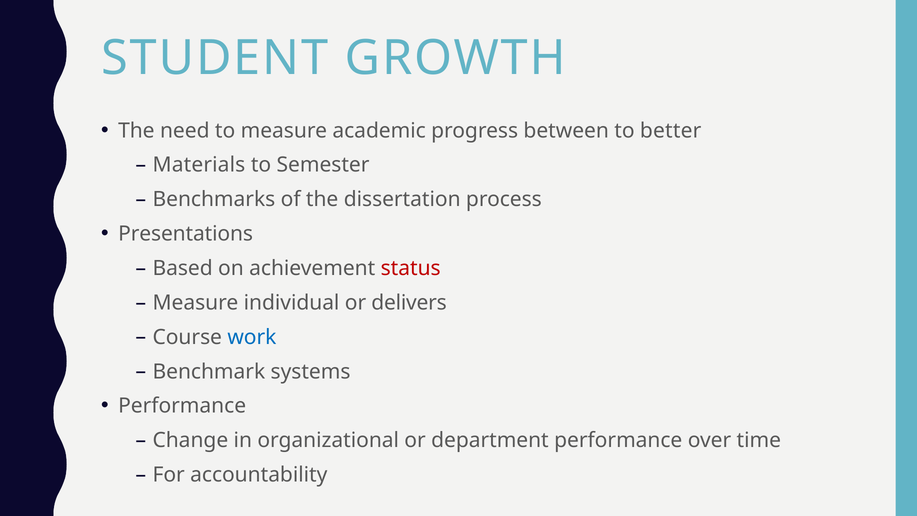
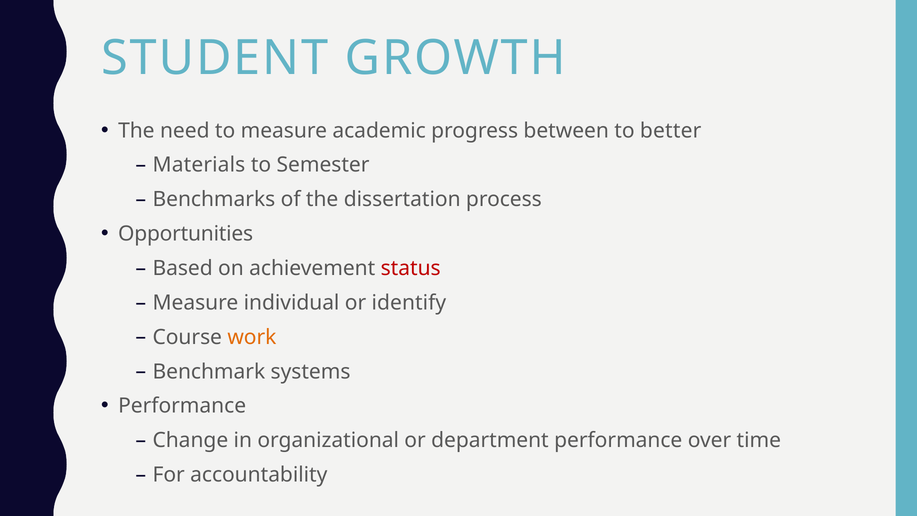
Presentations: Presentations -> Opportunities (186, 234)
delivers: delivers -> identify (409, 303)
work colour: blue -> orange (252, 337)
